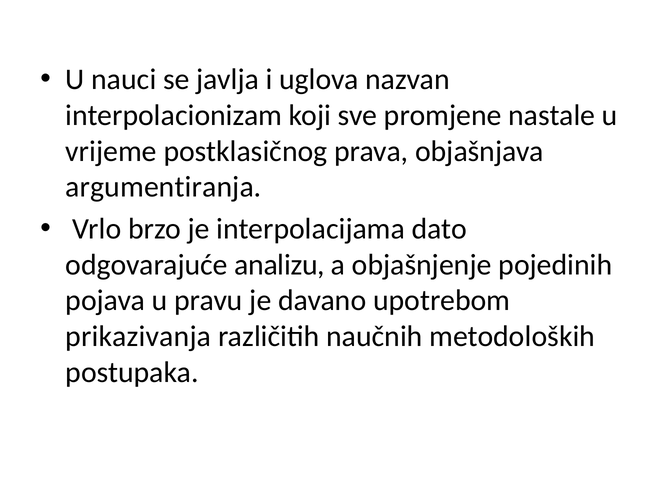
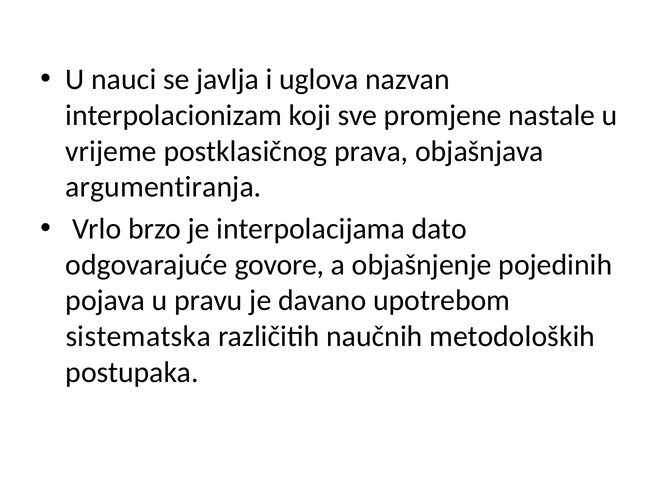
analizu: analizu -> govore (279, 264)
prikazivanja: prikazivanja -> sistematska (138, 336)
